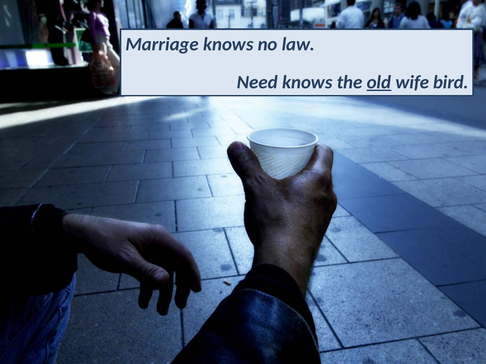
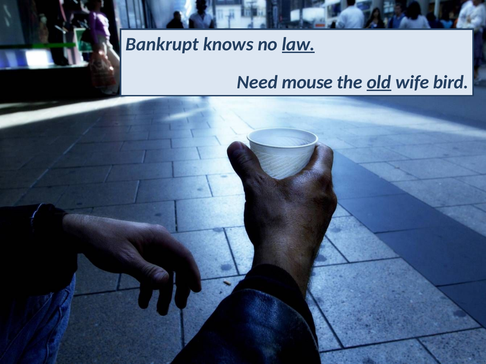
Marriage: Marriage -> Bankrupt (162, 44)
law underline: none -> present (298, 44)
Need knows: knows -> mouse (307, 82)
